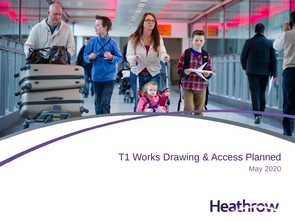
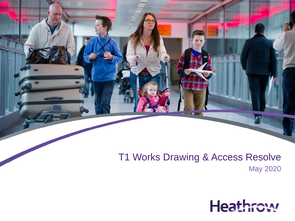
Planned: Planned -> Resolve (263, 157)
